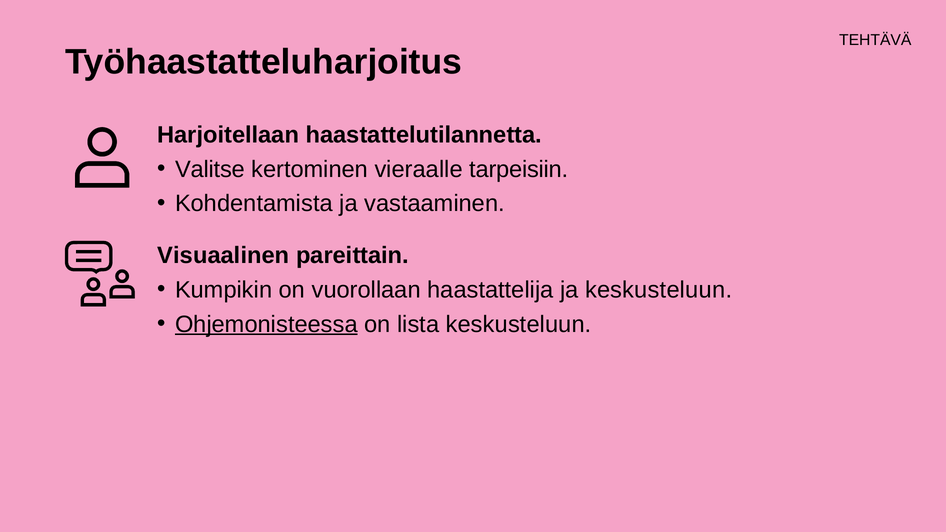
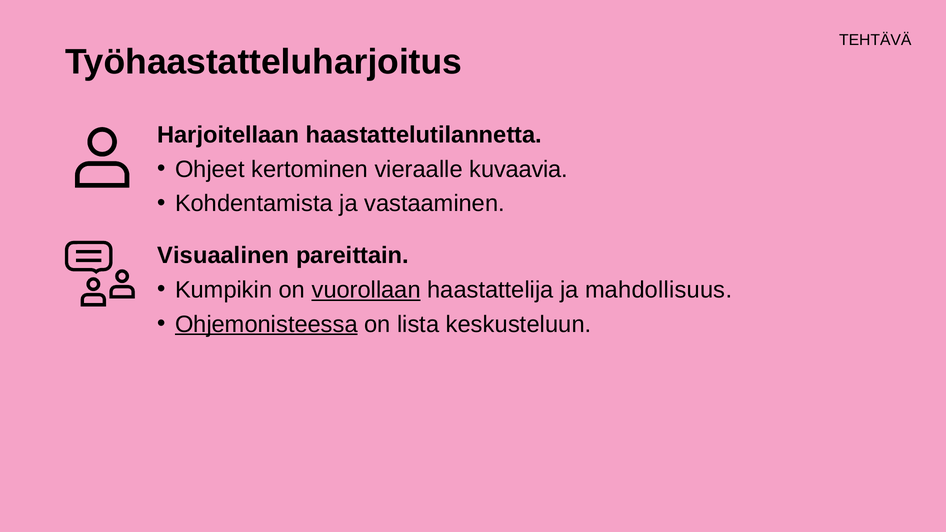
Valitse: Valitse -> Ohjeet (210, 169)
tarpeisiin: tarpeisiin -> kuvaavia (519, 169)
vuorollaan underline: none -> present (366, 290)
ja keskusteluun: keskusteluun -> mahdollisuus (659, 290)
